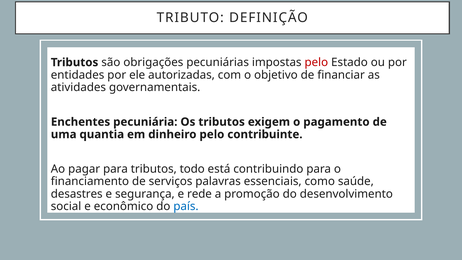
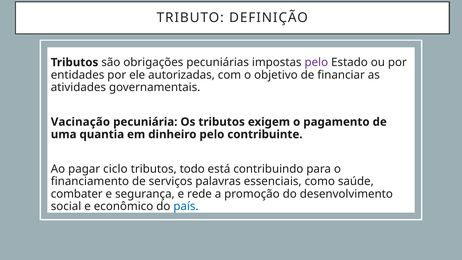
pelo colour: red -> purple (316, 62)
Enchentes: Enchentes -> Vacinação (80, 122)
pagar para: para -> ciclo (115, 169)
desastres: desastres -> combater (77, 194)
